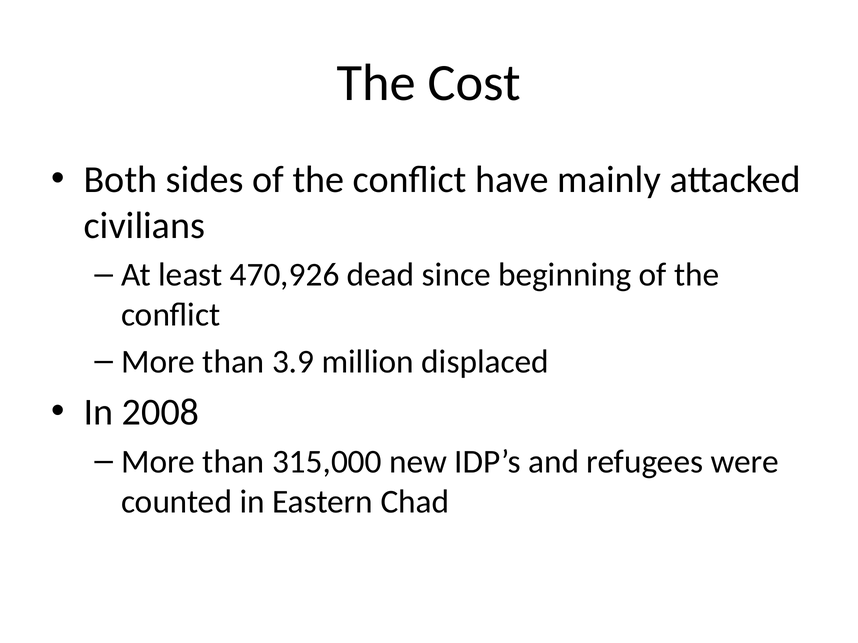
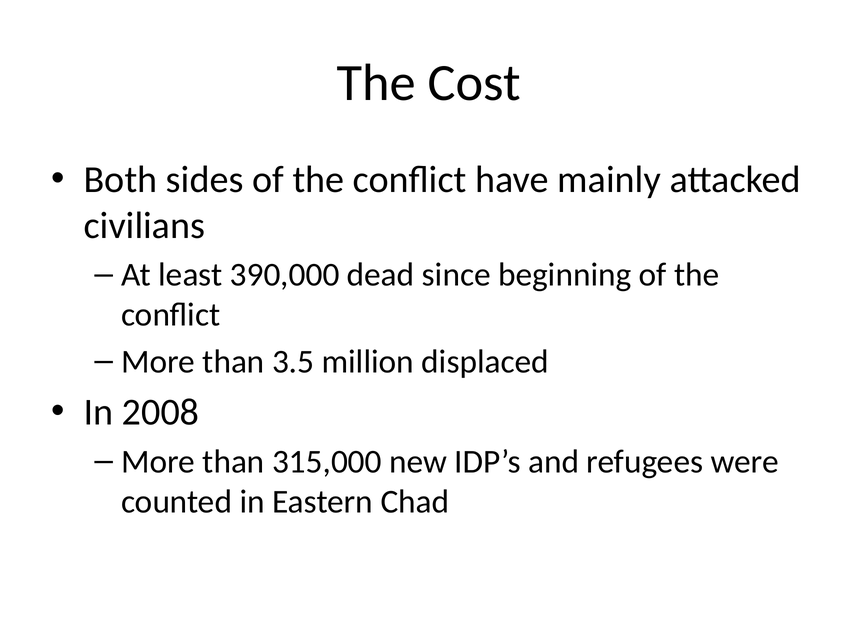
470,926: 470,926 -> 390,000 (285, 275)
3.9: 3.9 -> 3.5 (293, 362)
